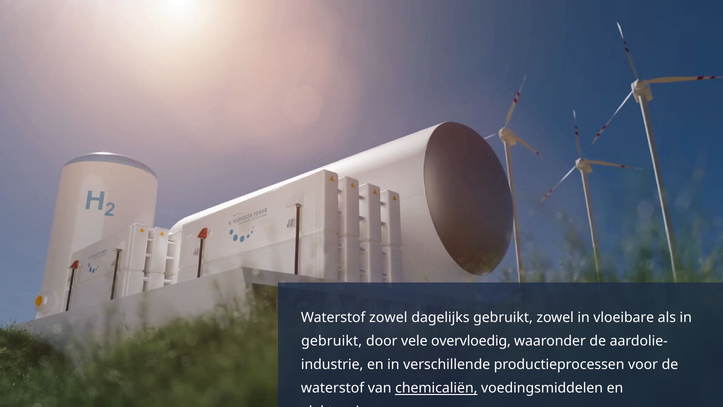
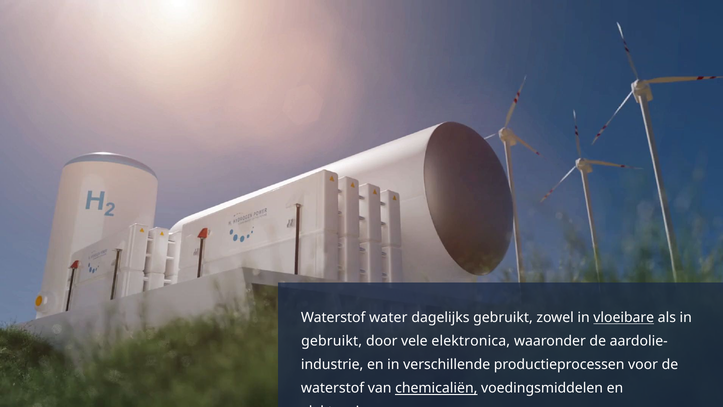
Waterstof zowel: zowel -> water (388, 317)
vloeibare underline: none -> present (624, 317)
vele overvloedig: overvloedig -> elektronica (471, 341)
